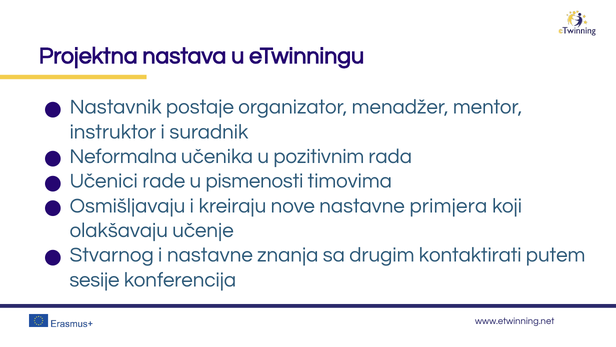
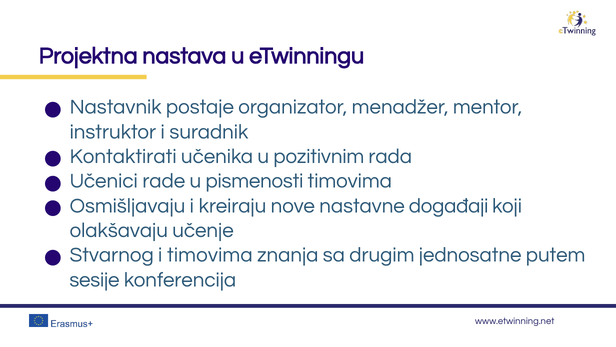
Neformalna: Neformalna -> Kontaktirati (123, 156)
primjera: primjera -> događaji (449, 206)
i nastavne: nastavne -> timovima (210, 255)
kontaktirati: kontaktirati -> jednosatne (470, 255)
